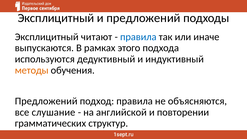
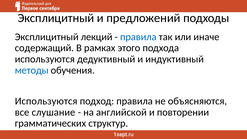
читают: читают -> лекций (97, 37)
выпускаются: выпускаются -> содержащий (44, 48)
методы colour: orange -> blue (32, 70)
Предложений: Предложений -> Используются (46, 101)
